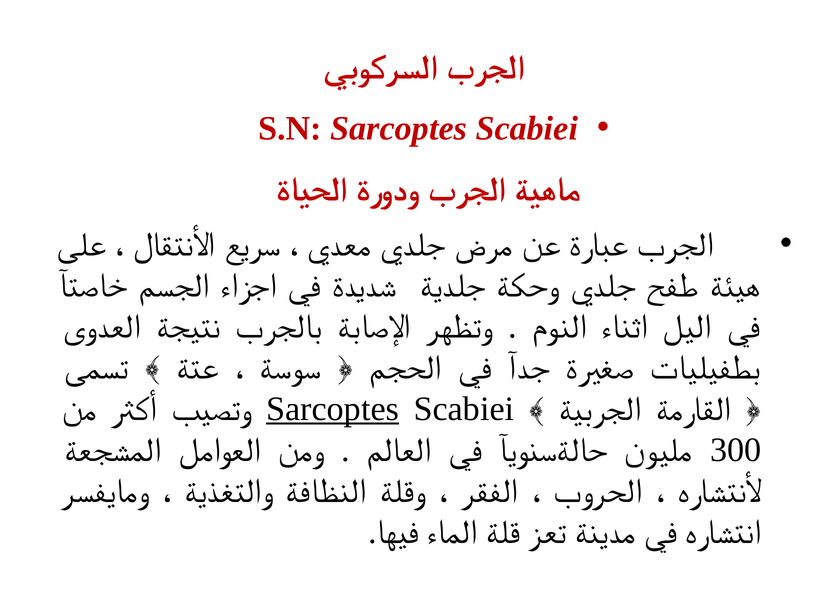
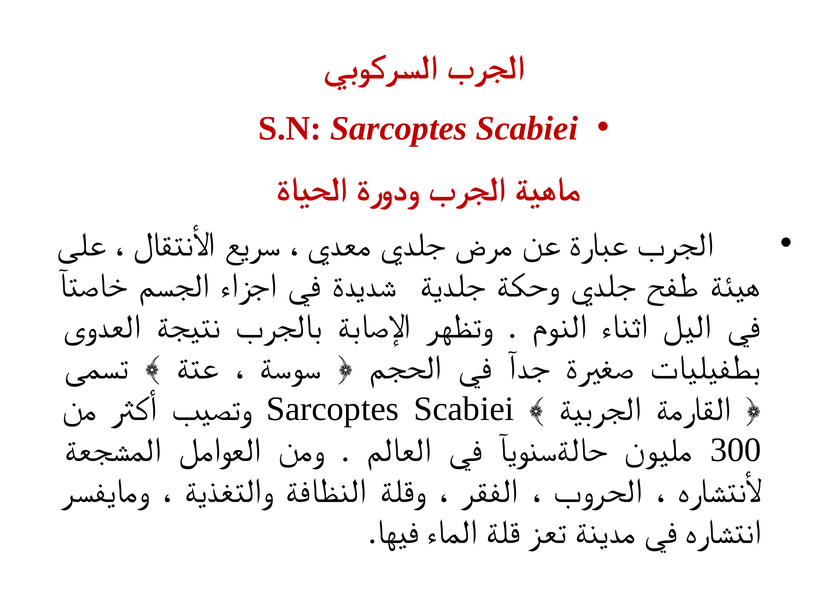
Sarcoptes underline: present -> none (333, 409)
